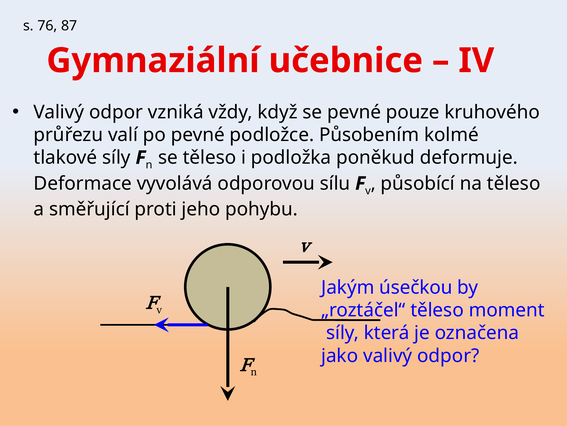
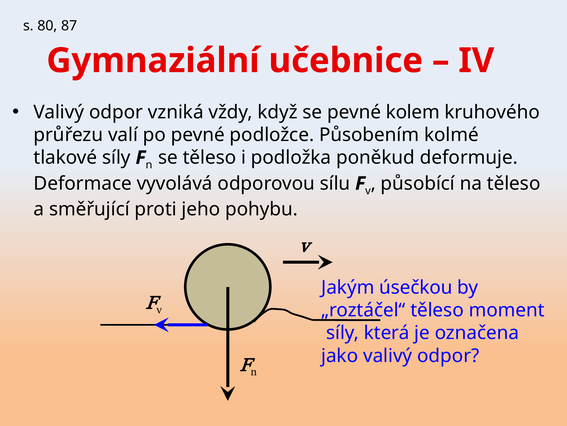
76: 76 -> 80 (47, 26)
pouze: pouze -> kolem (413, 112)
